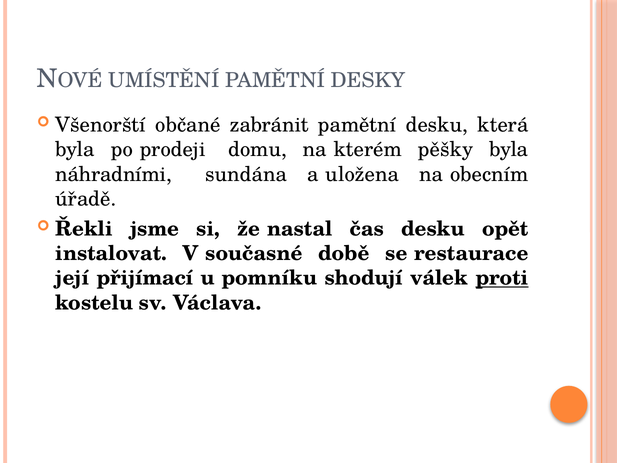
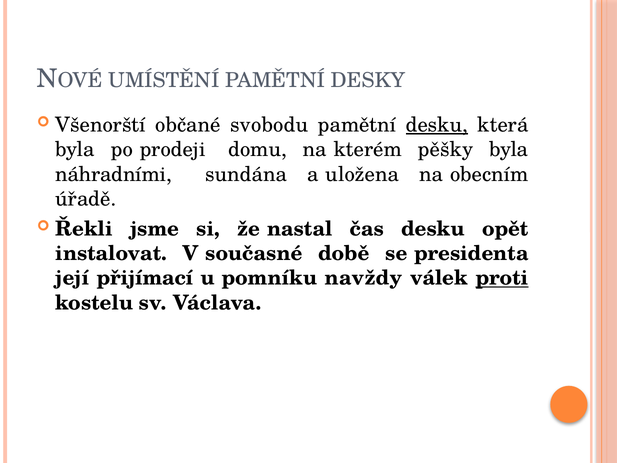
zabránit: zabránit -> svobodu (269, 125)
desku underline: none -> present (437, 125)
restaurace: restaurace -> presidenta (471, 253)
shodují: shodují -> navždy (364, 278)
